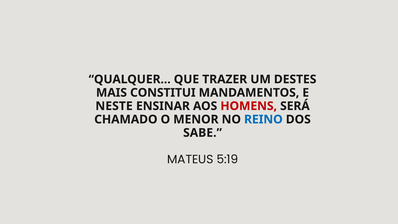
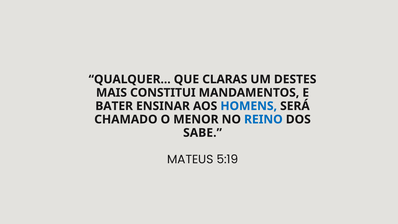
TRAZER: TRAZER -> CLARAS (225, 79)
NESTE: NESTE -> BATER (114, 106)
HOMENS colour: red -> blue (249, 106)
